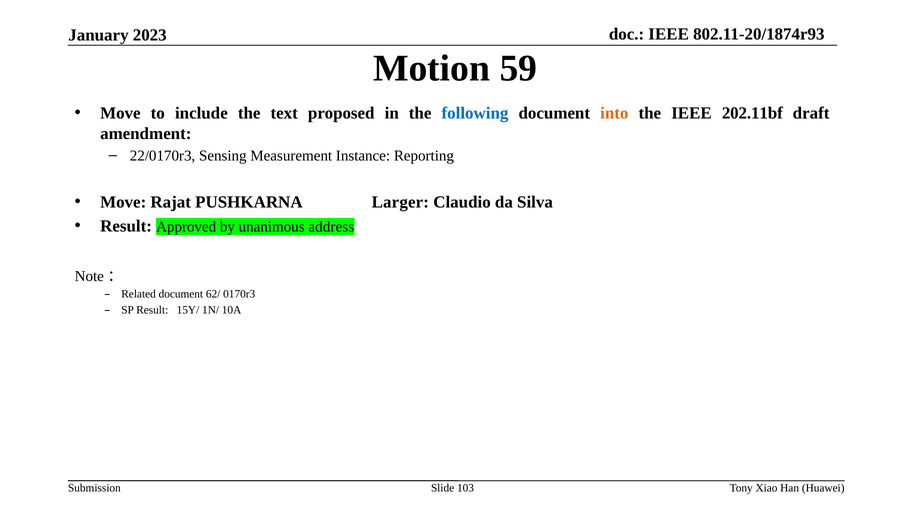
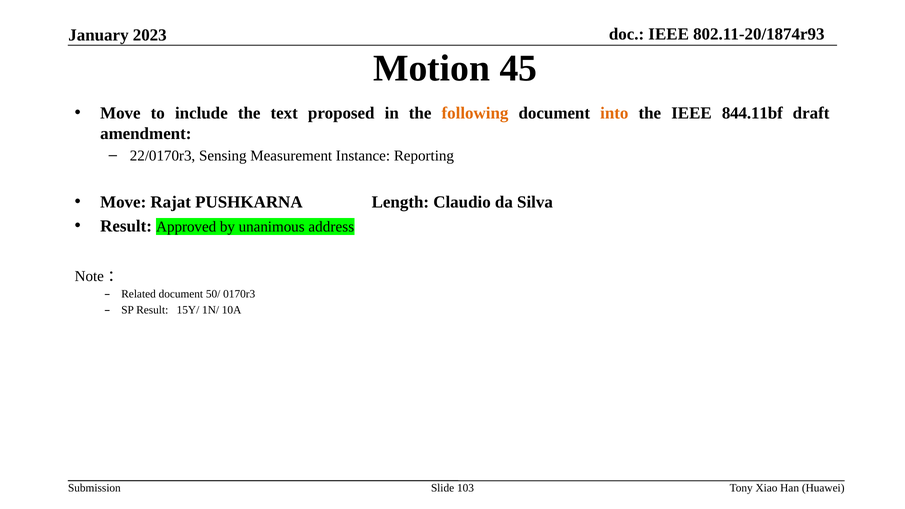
59: 59 -> 45 (518, 68)
following colour: blue -> orange (475, 113)
202.11bf: 202.11bf -> 844.11bf (752, 113)
Larger: Larger -> Length (400, 202)
62/: 62/ -> 50/ (213, 294)
